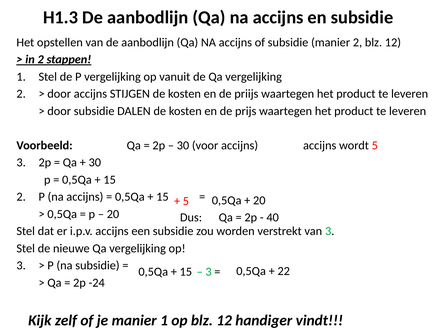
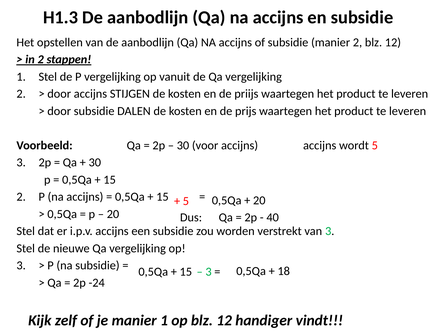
22: 22 -> 18 (284, 271)
